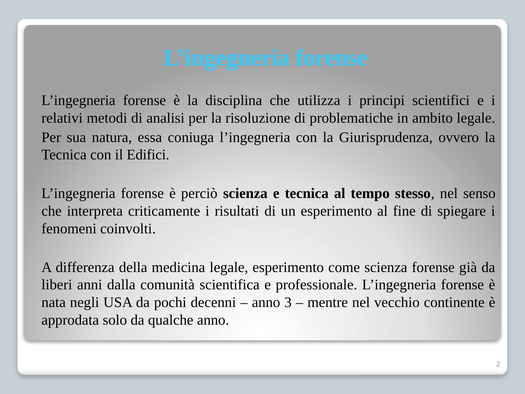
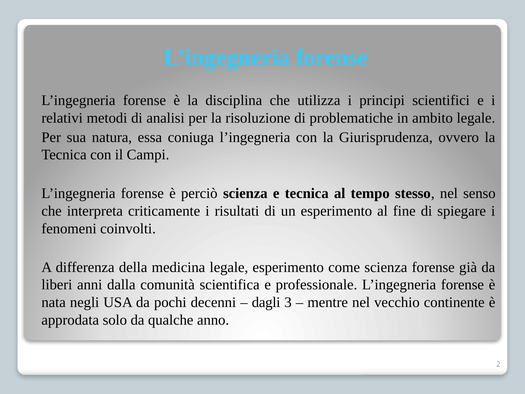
Edifici: Edifici -> Campi (148, 155)
anno: anno -> dagli (266, 302)
